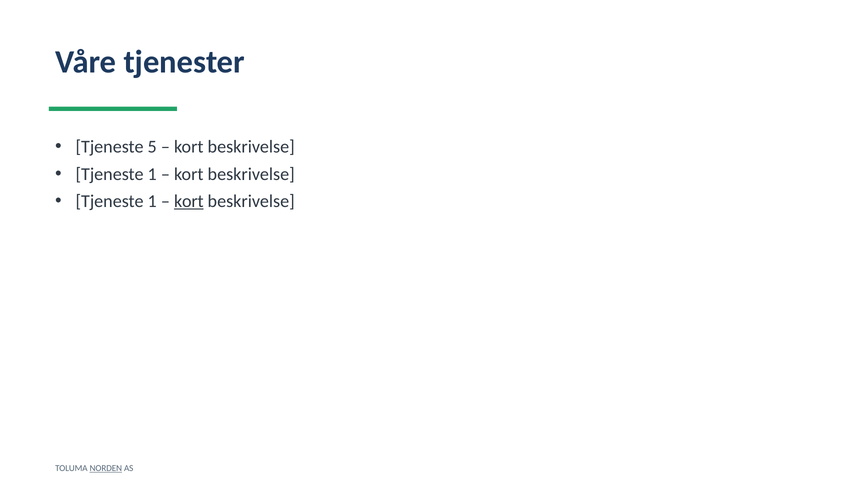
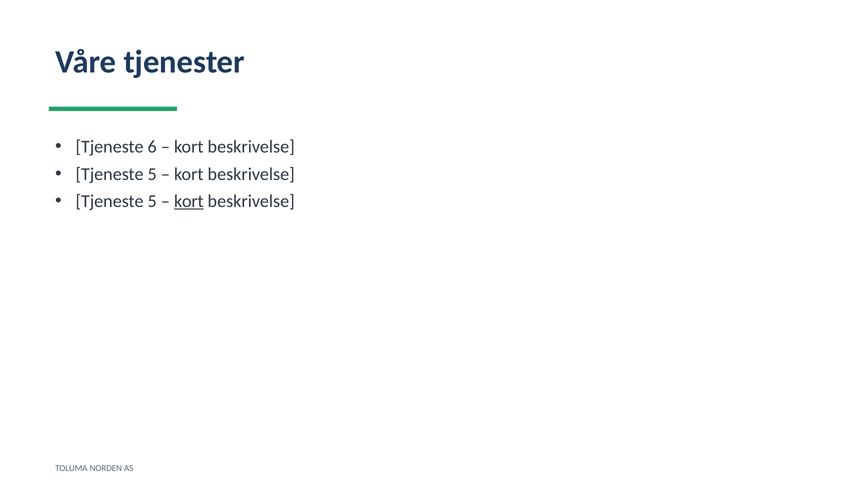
5: 5 -> 6 (152, 147)
1: 1 -> 5 (152, 174)
1: 1 -> 5 (152, 201)
NORDEN underline: present -> none (106, 468)
